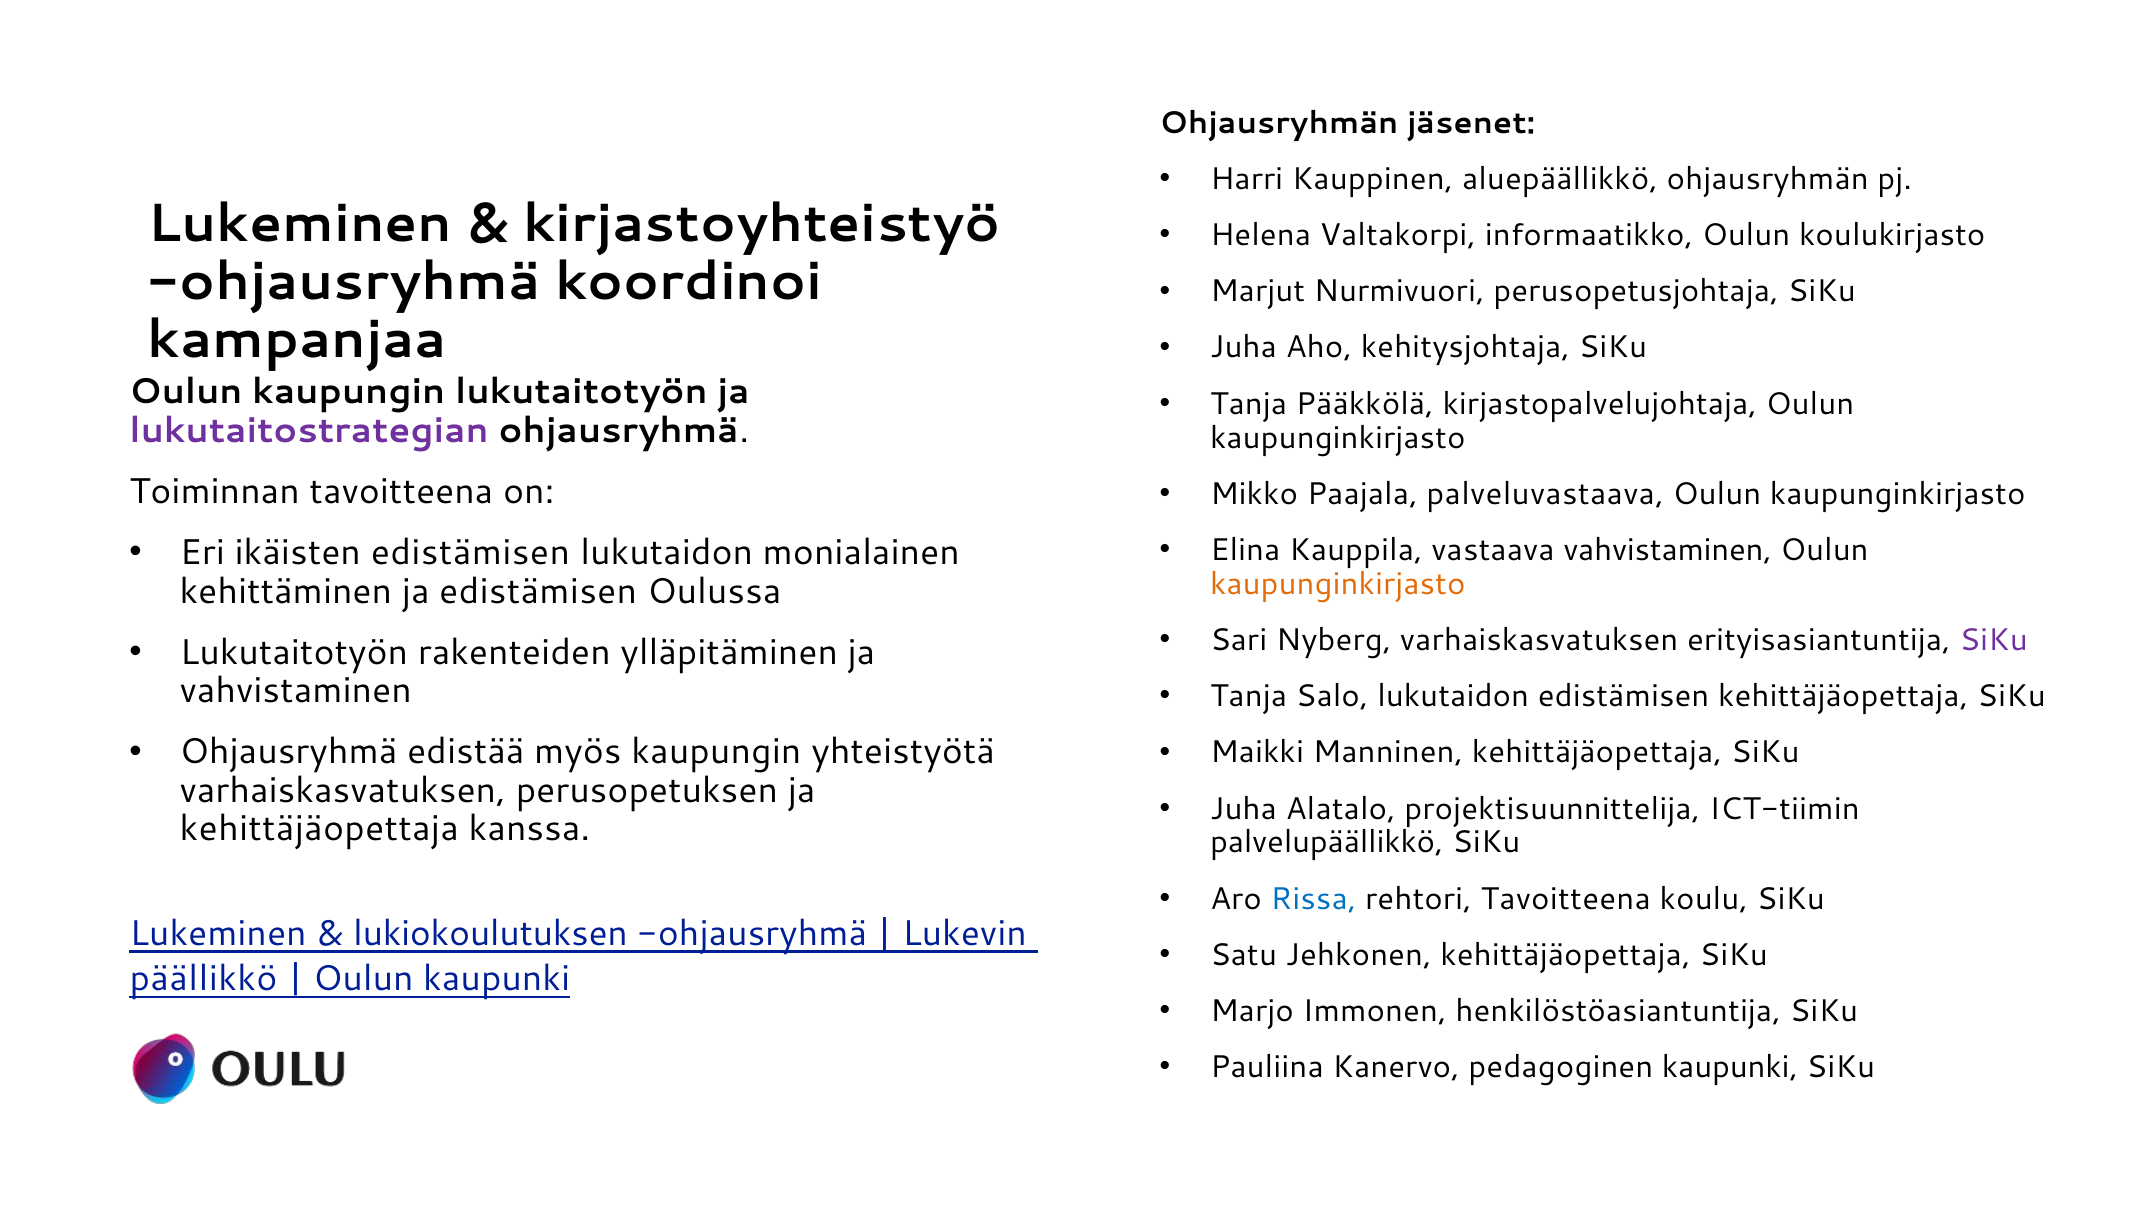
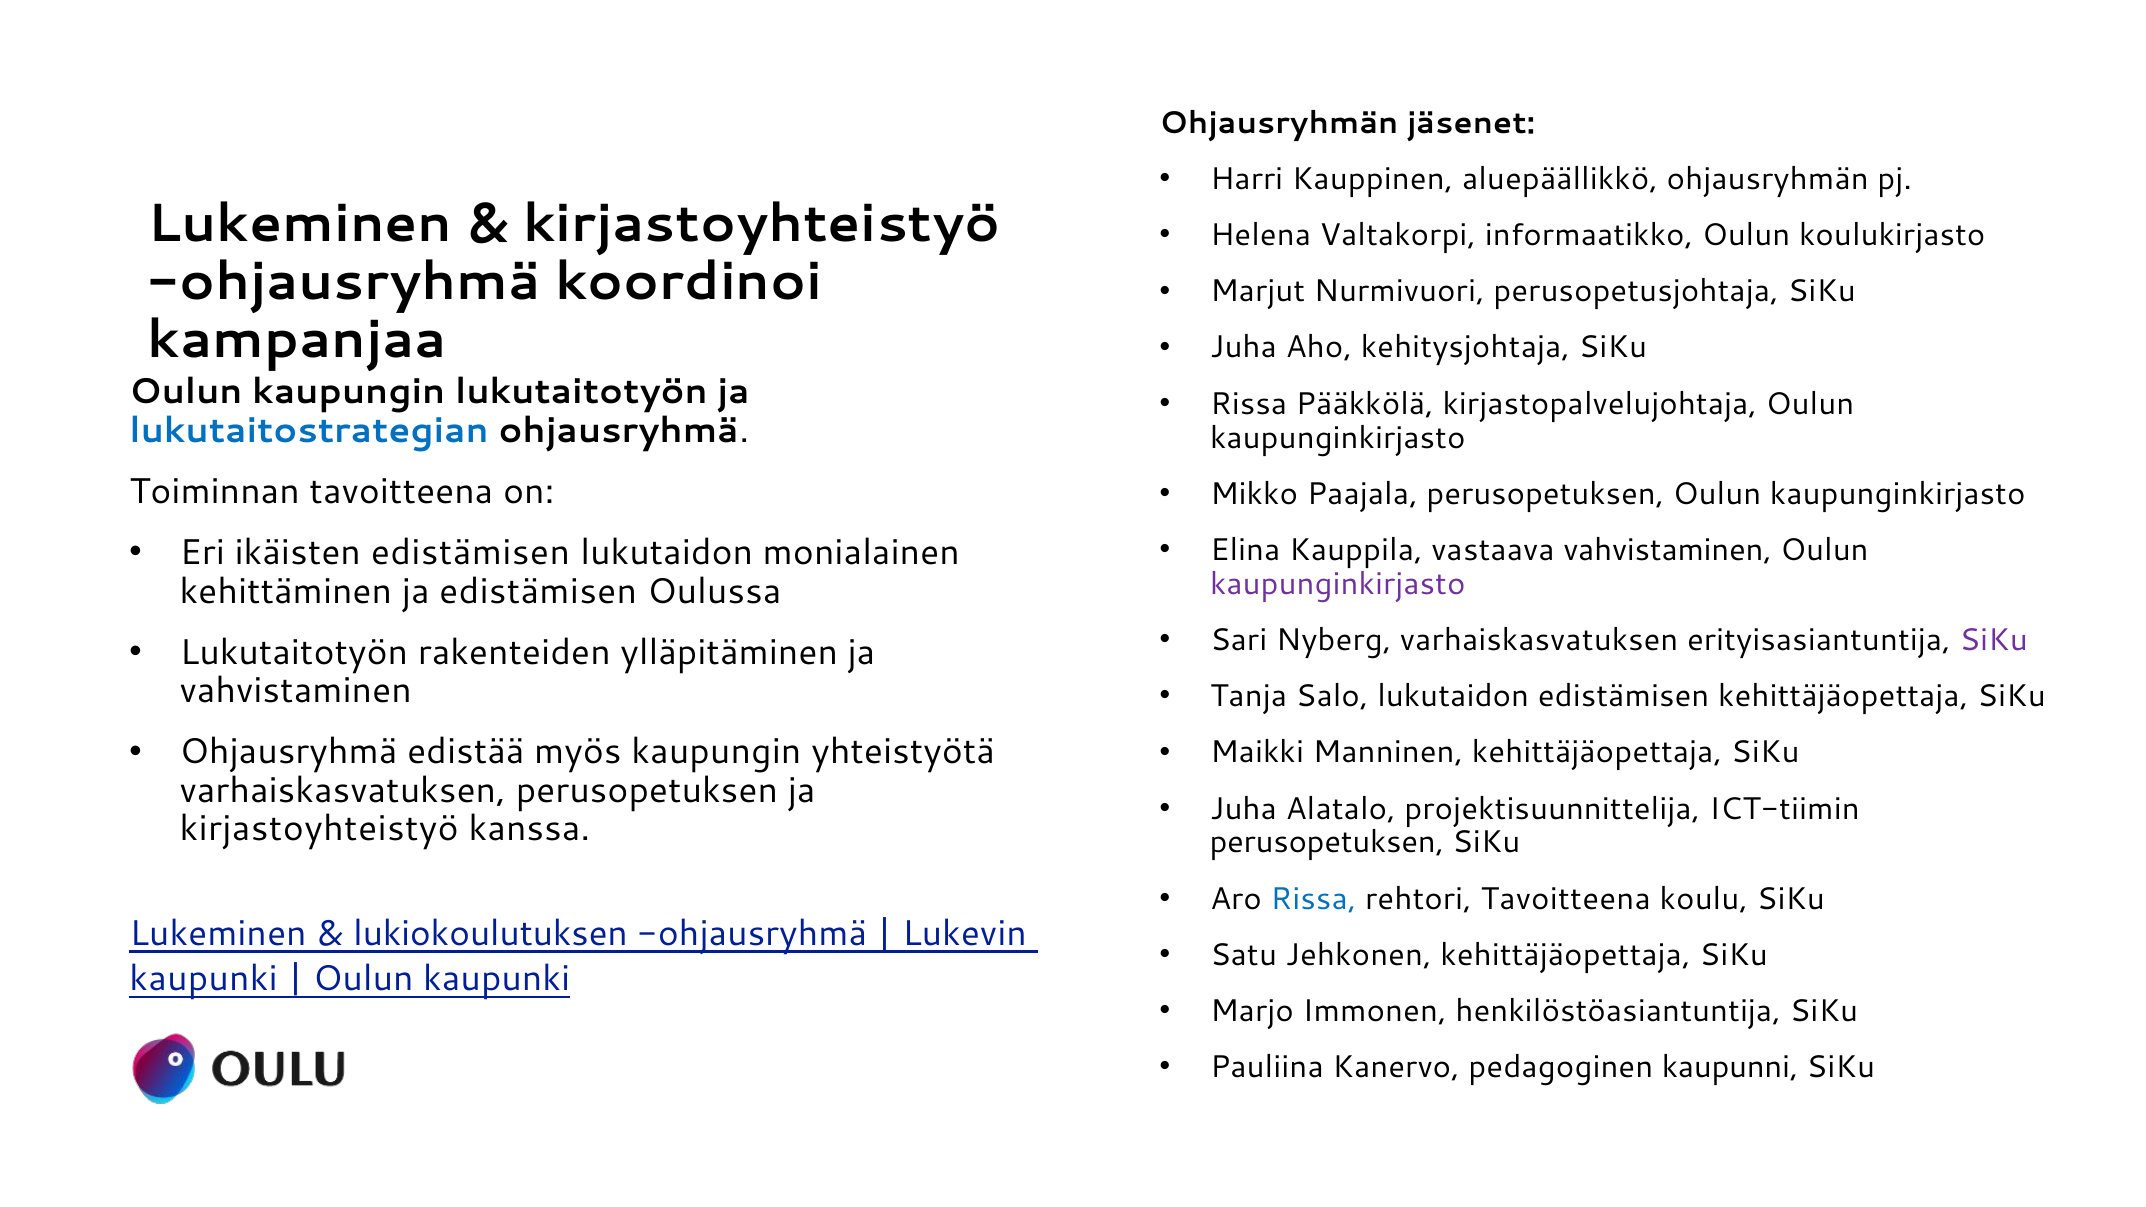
Tanja: Tanja -> Rissa (1249, 404)
lukutaitostrategian colour: purple -> blue (309, 431)
Paajala palveluvastaava: palveluvastaava -> perusopetuksen (1545, 494)
kaupunginkirjasto colour: orange -> purple (1338, 584)
kehittäjäopettaja: kehittäjäopettaja -> kirjastoyhteistyö (319, 829)
palvelupäällikkö: palvelupäällikkö -> perusopetuksen (1327, 843)
päällikkö: päällikkö -> kaupunki (204, 979)
pedagoginen kaupunki: kaupunki -> kaupunni (1730, 1067)
